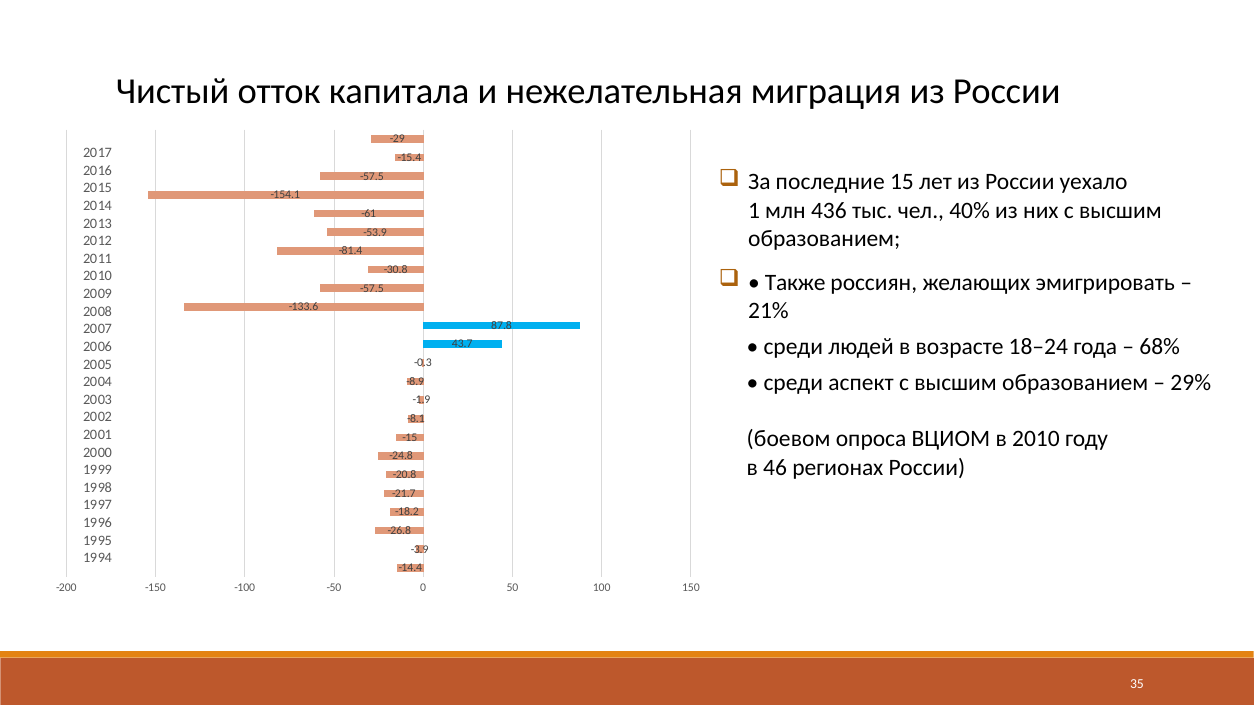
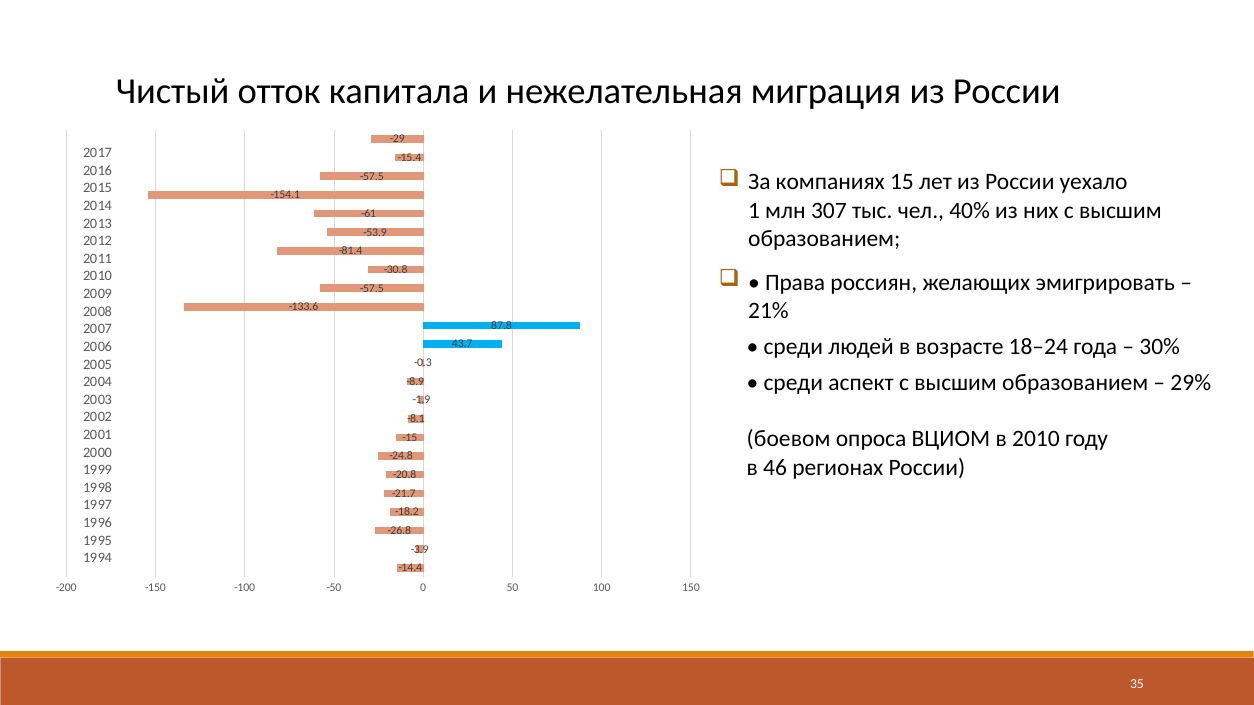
последние: последние -> компаниях (830, 182)
436: 436 -> 307 (829, 210)
Также: Также -> Права (795, 283)
68%: 68% -> 30% (1160, 347)
